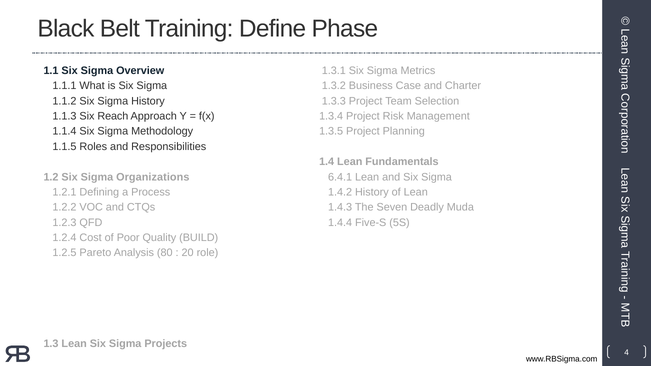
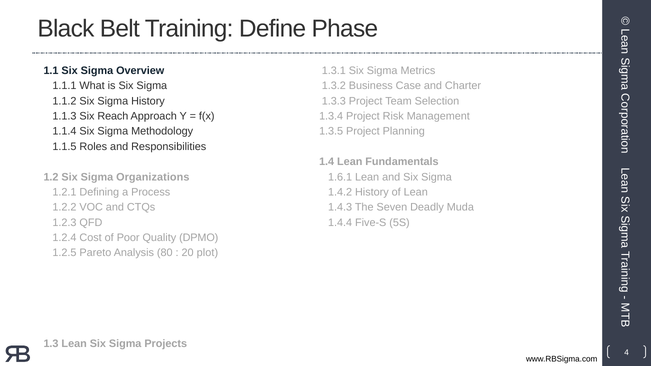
6.4.1: 6.4.1 -> 1.6.1 (340, 177)
BUILD: BUILD -> DPMO (199, 238)
role: role -> plot (207, 253)
